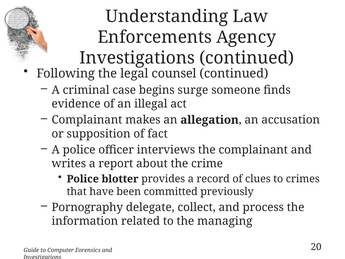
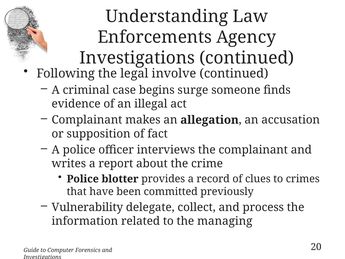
counsel: counsel -> involve (174, 73)
Pornography: Pornography -> Vulnerability (87, 207)
